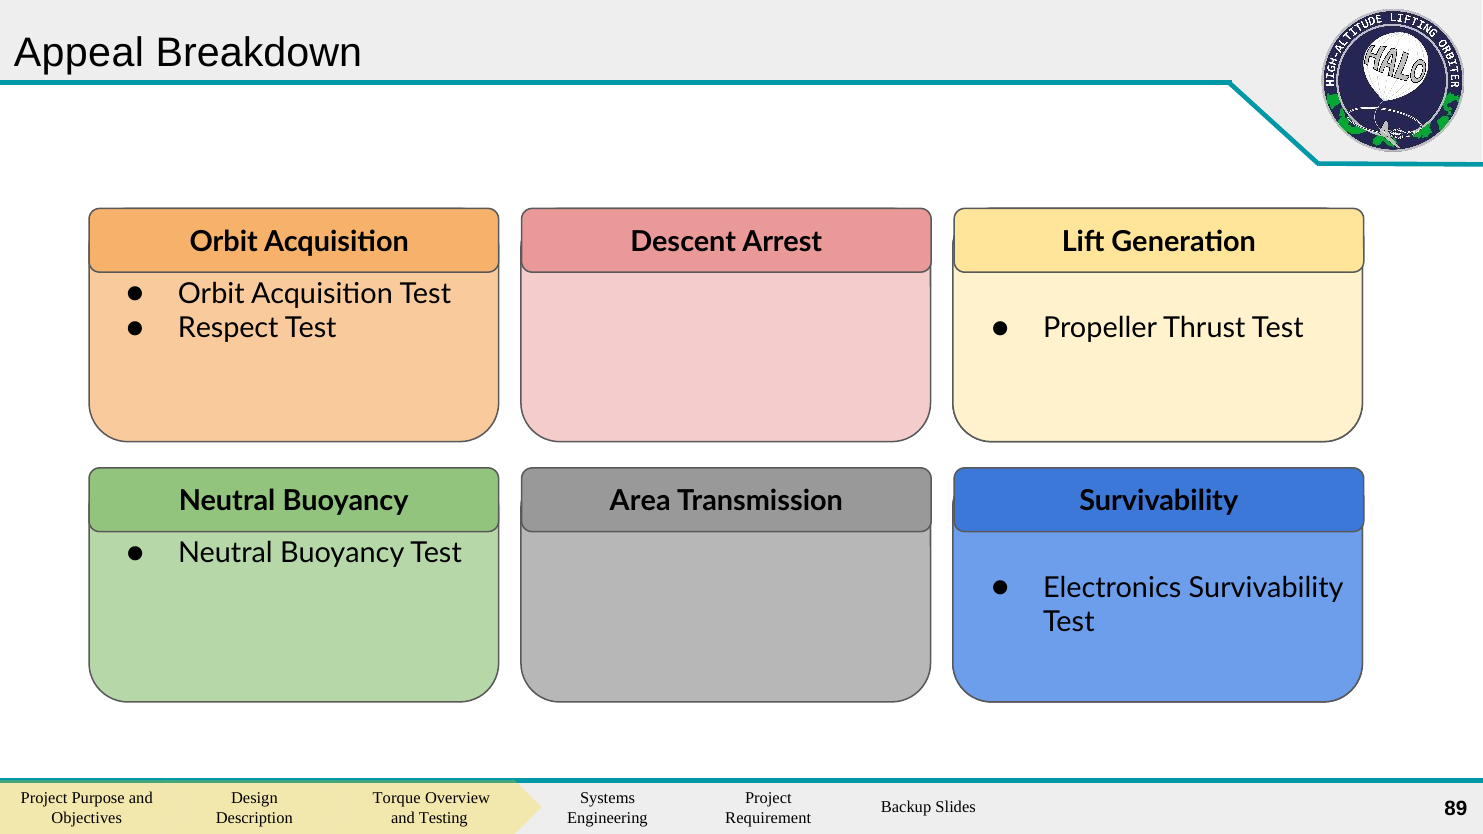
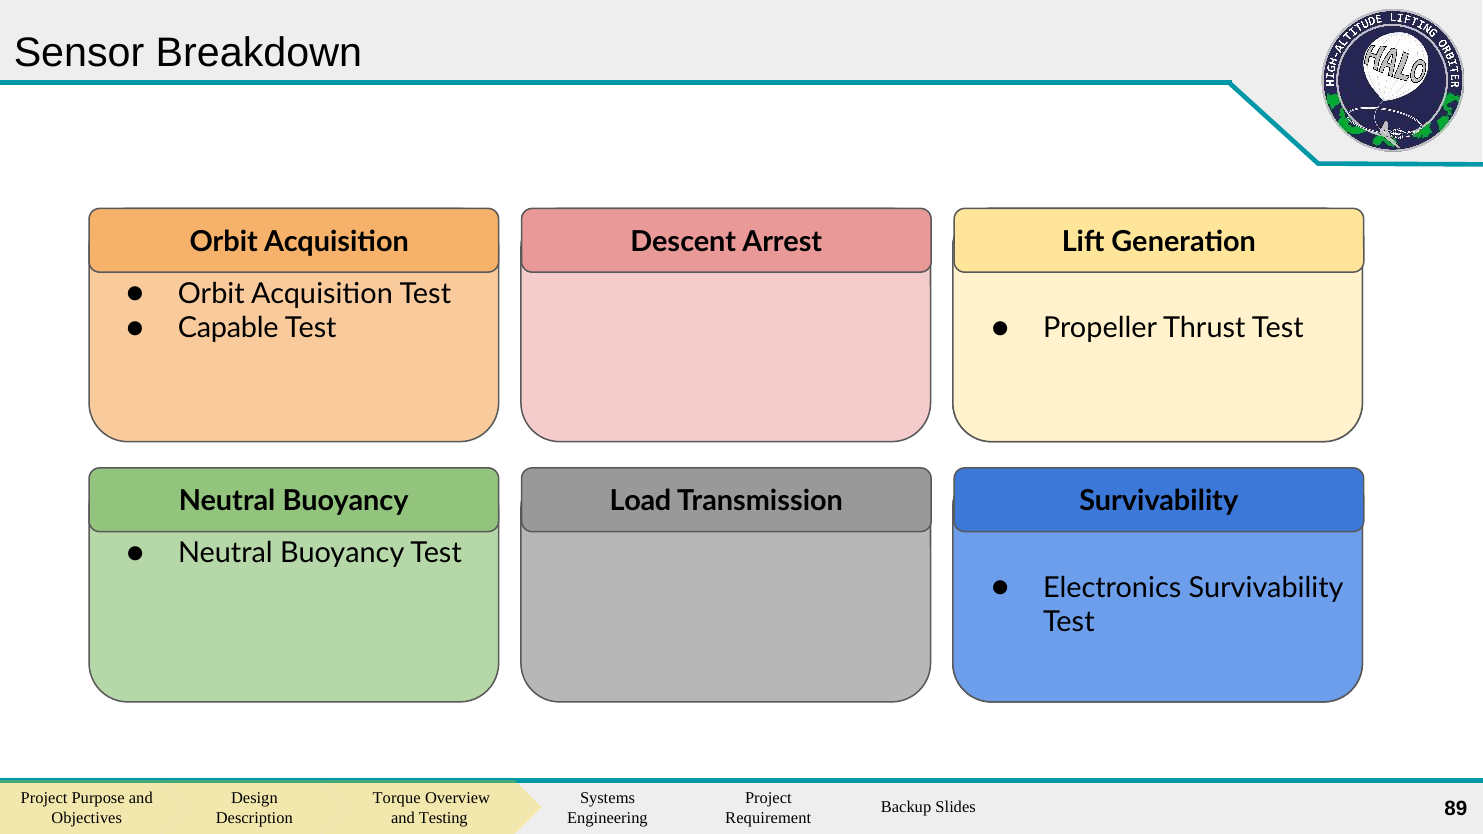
Appeal: Appeal -> Sensor (79, 53)
Respect: Respect -> Capable (228, 328)
Area: Area -> Load (640, 501)
